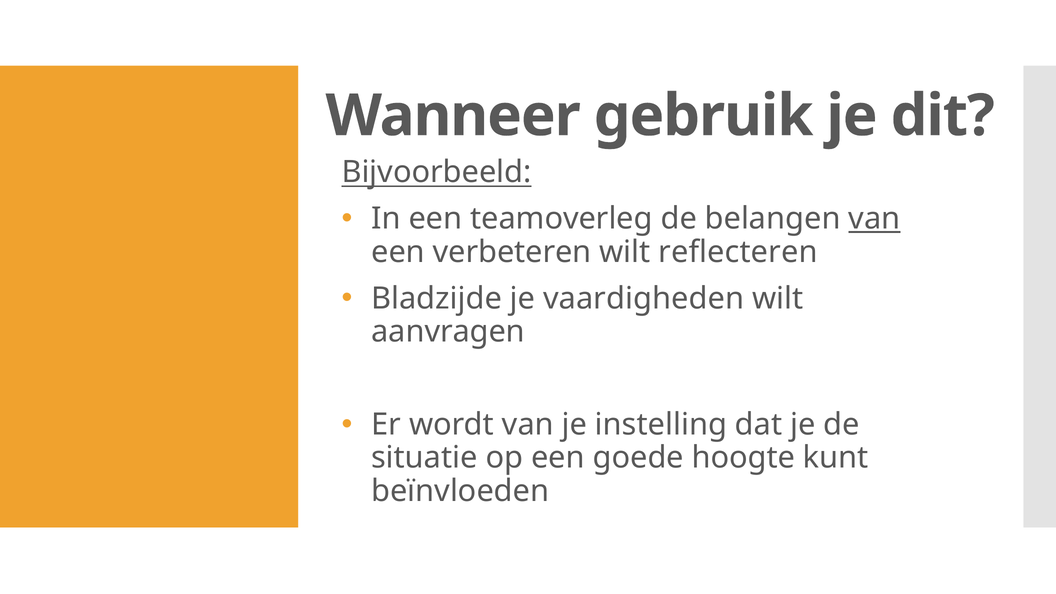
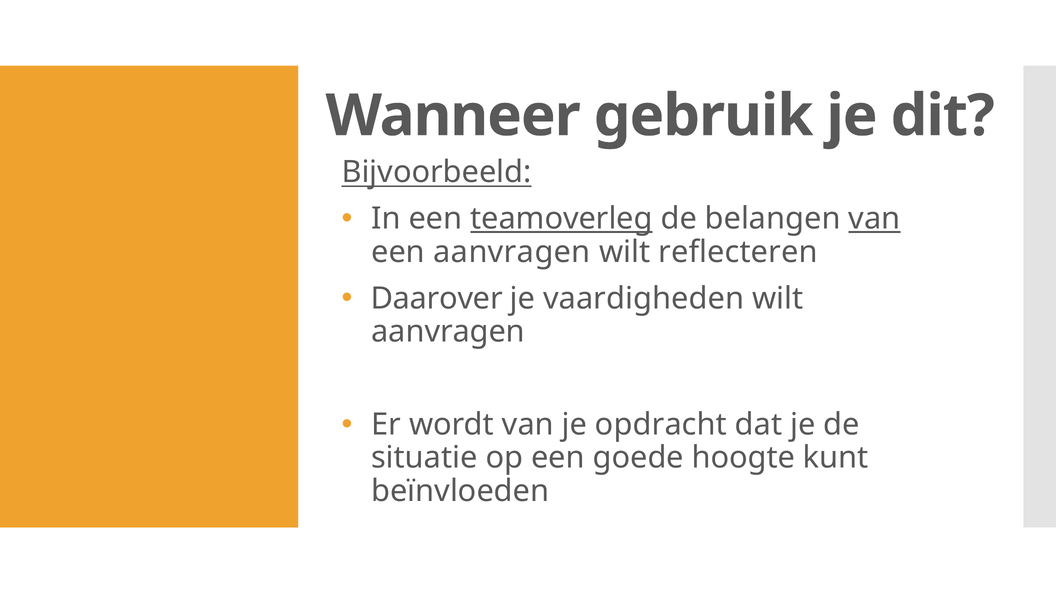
teamoverleg underline: none -> present (561, 219)
een verbeteren: verbeteren -> aanvragen (512, 252)
Bladzijde: Bladzijde -> Daarover (437, 298)
instelling: instelling -> opdracht (661, 425)
